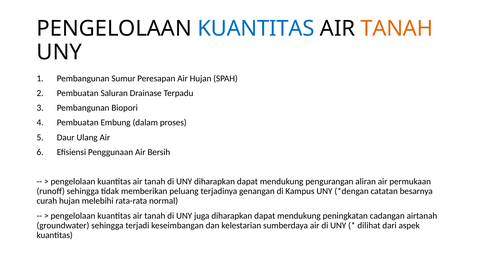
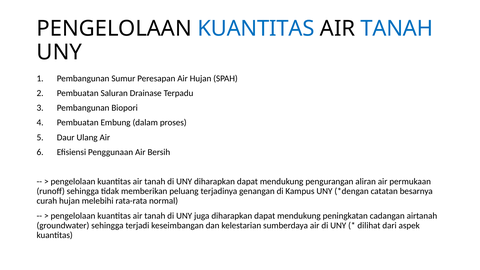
TANAH colour: orange -> blue (397, 28)
